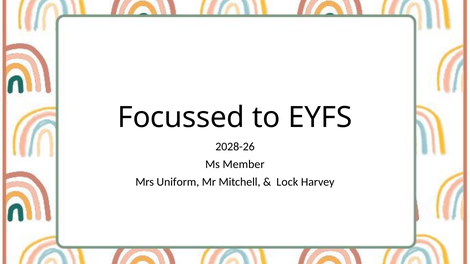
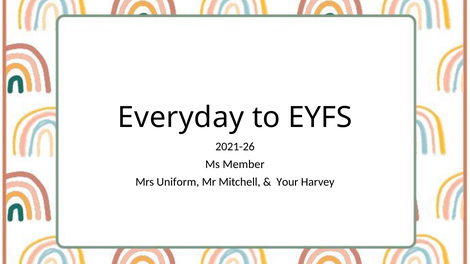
Focussed: Focussed -> Everyday (181, 117)
2028-26: 2028-26 -> 2021-26 (235, 147)
Lock: Lock -> Your (287, 182)
